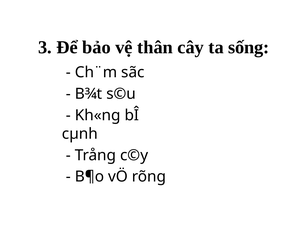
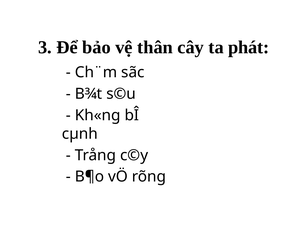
sống: sống -> phát (249, 47)
